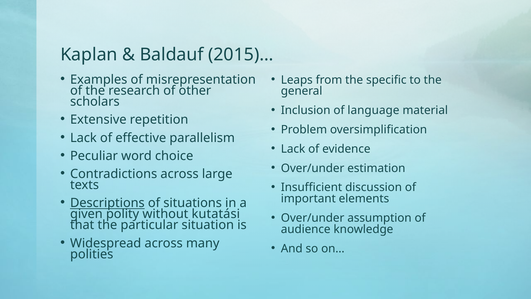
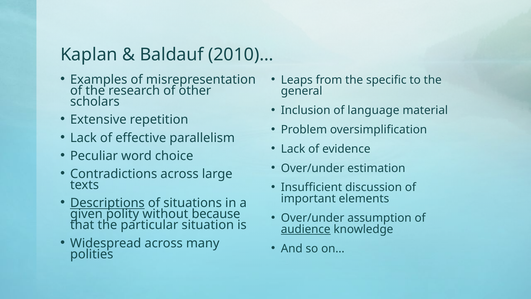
2015)…: 2015)… -> 2010)… (241, 55)
kutatási: kutatási -> because (216, 214)
audience underline: none -> present (306, 229)
